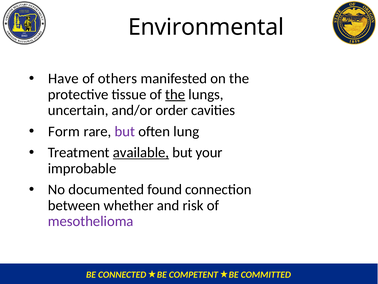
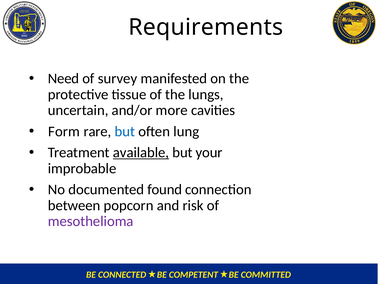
Environmental: Environmental -> Requirements (206, 27)
Have: Have -> Need (63, 78)
others: others -> survey (118, 78)
the underline: present -> none (175, 94)
order: order -> more (172, 110)
but colour: purple -> blue (125, 131)
whether: whether -> popcorn (129, 205)
